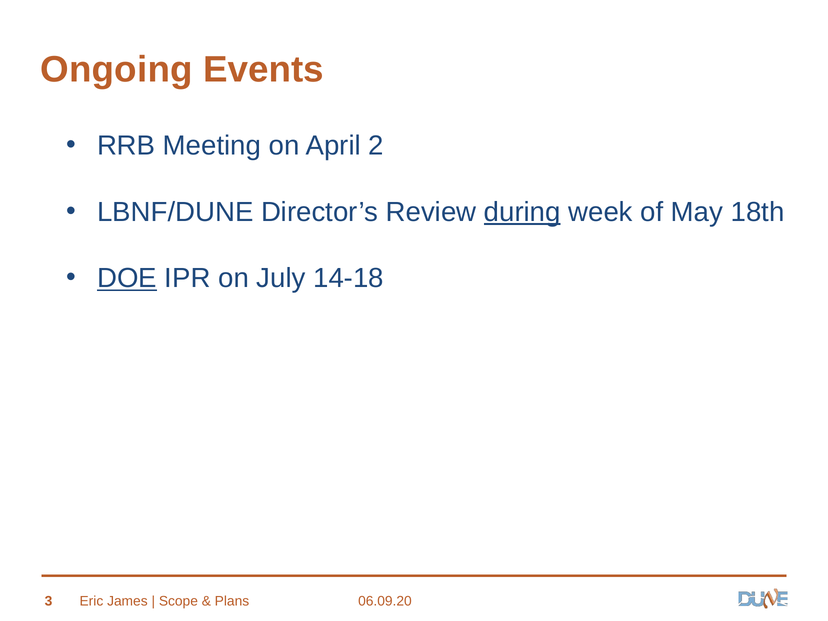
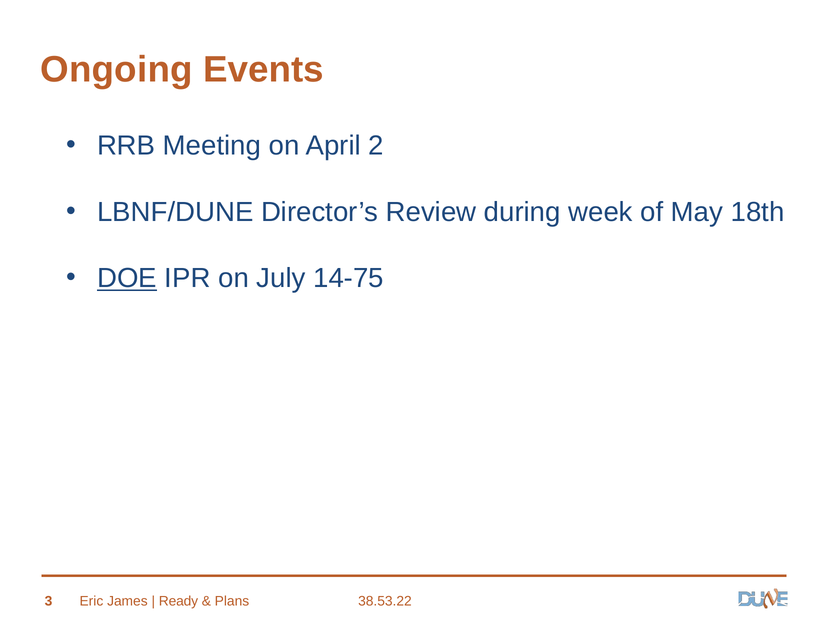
during underline: present -> none (522, 212)
14-18: 14-18 -> 14-75 (349, 278)
Scope: Scope -> Ready (178, 601)
06.09.20: 06.09.20 -> 38.53.22 (385, 601)
